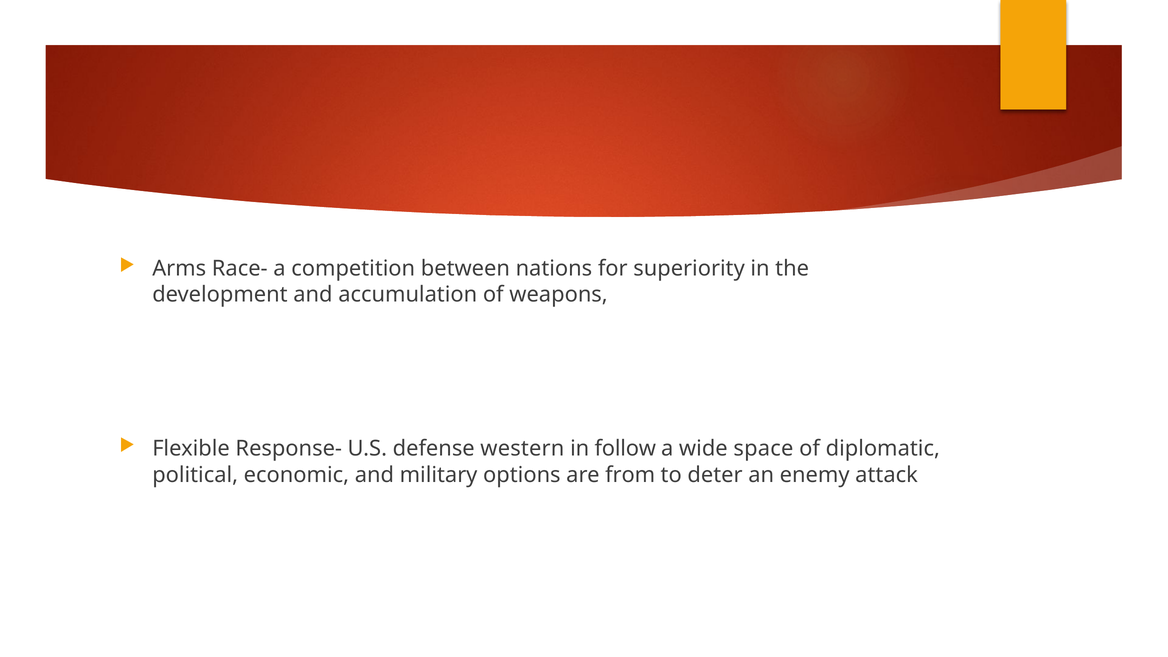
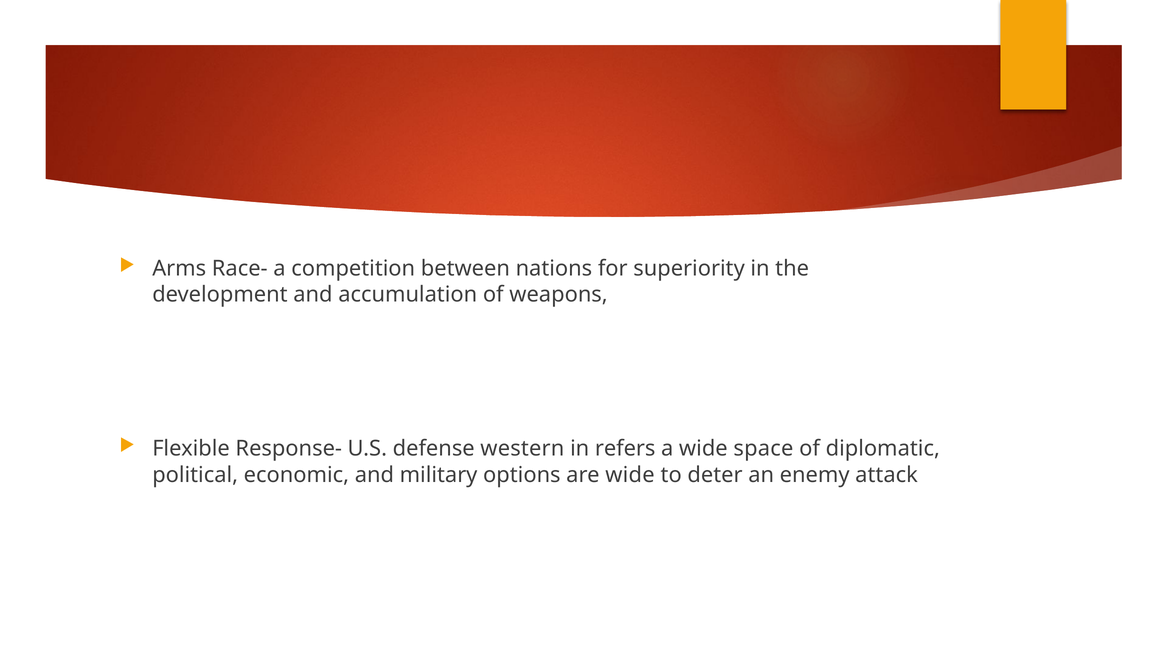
follow: follow -> refers (625, 449)
are from: from -> wide (630, 475)
